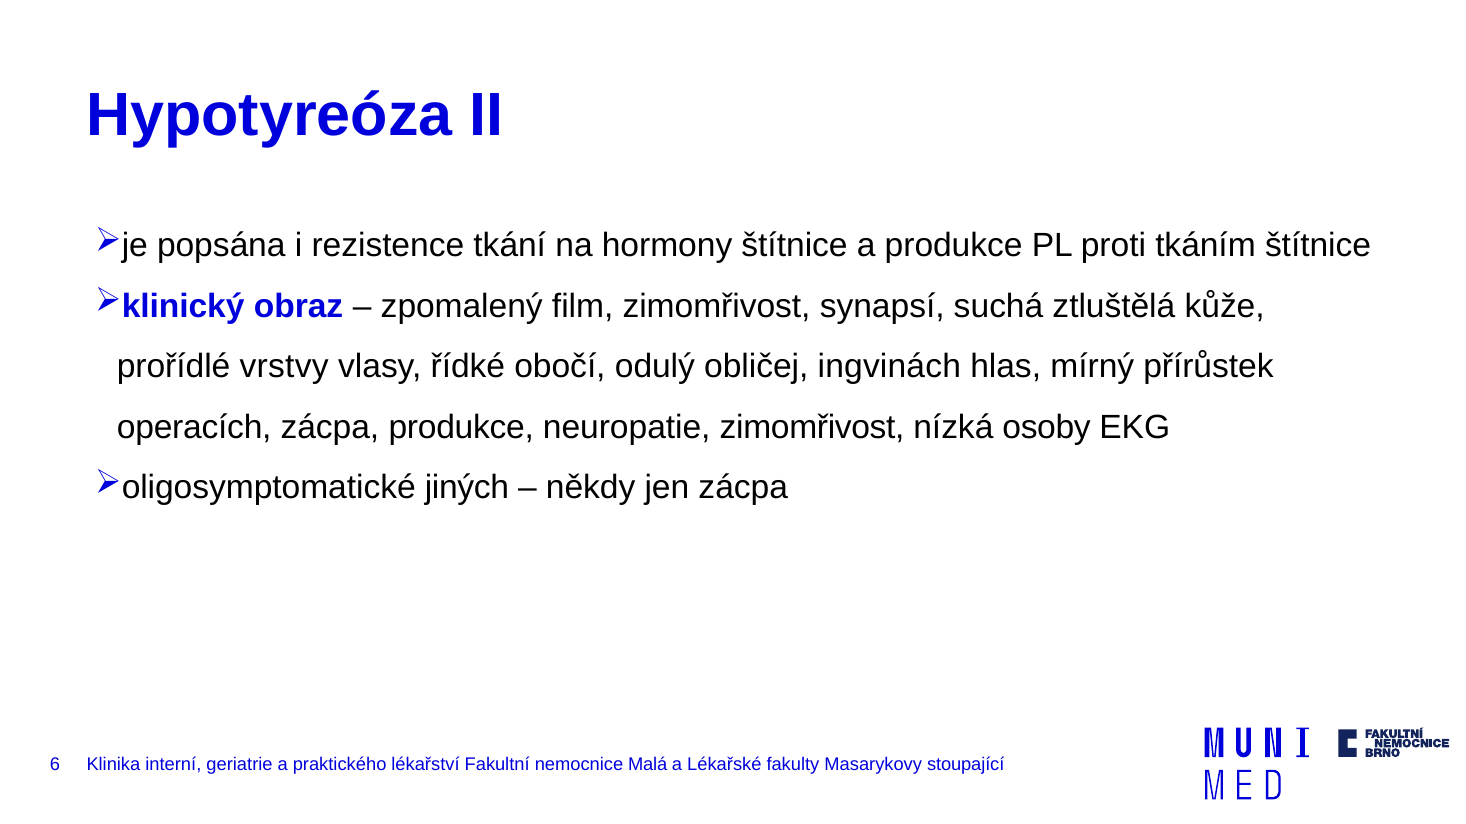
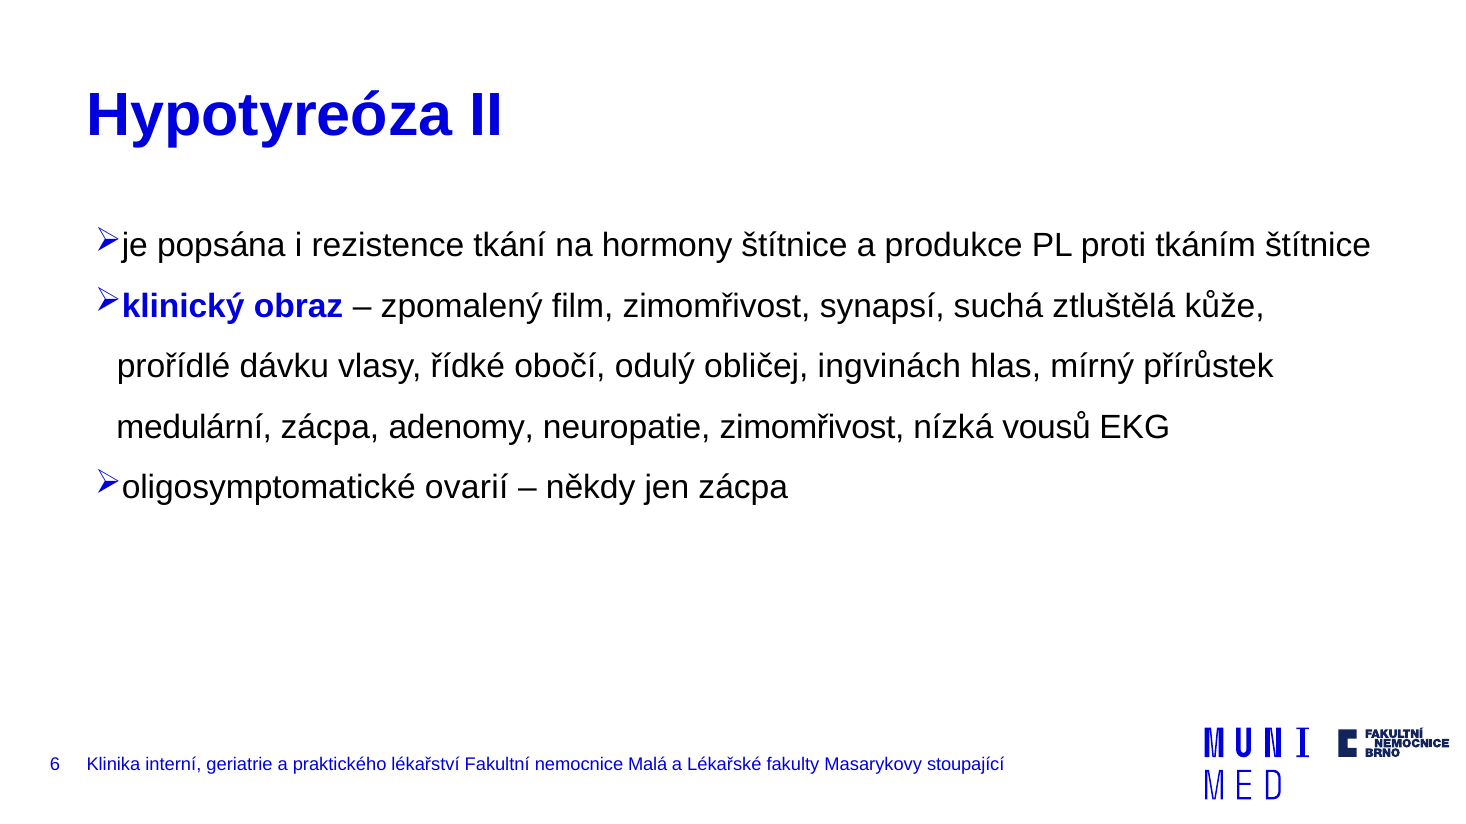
vrstvy: vrstvy -> dávku (284, 367)
operacích: operacích -> medulární (194, 427)
zácpa produkce: produkce -> adenomy (461, 427)
osoby: osoby -> vousů (1047, 427)
jiných: jiných -> ovarií (467, 488)
